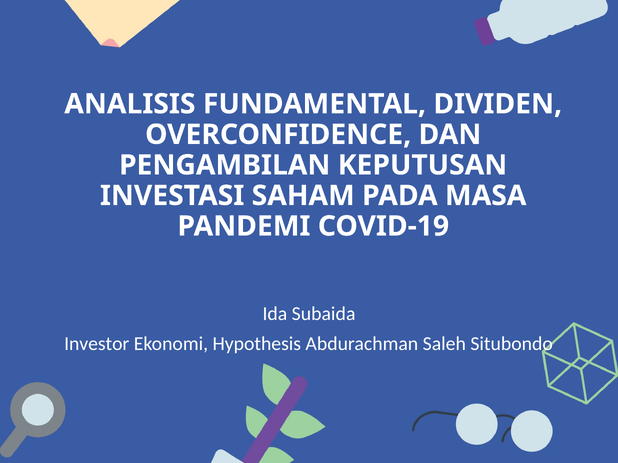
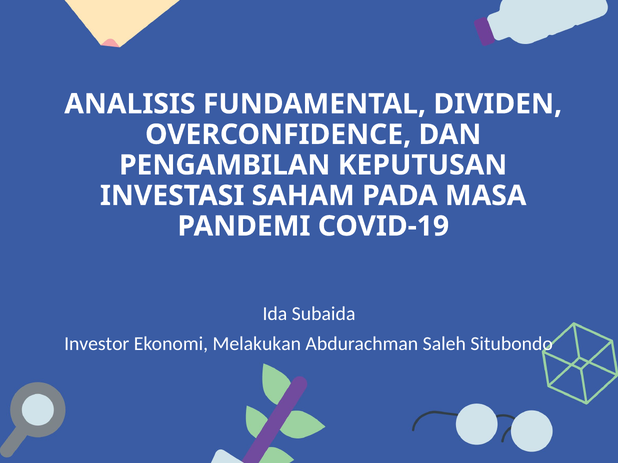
Hypothesis: Hypothesis -> Melakukan (257, 344)
